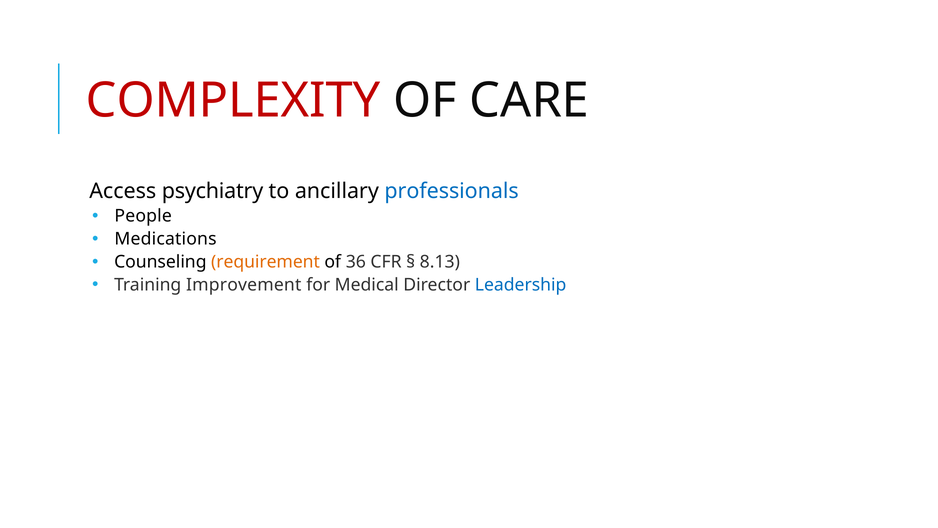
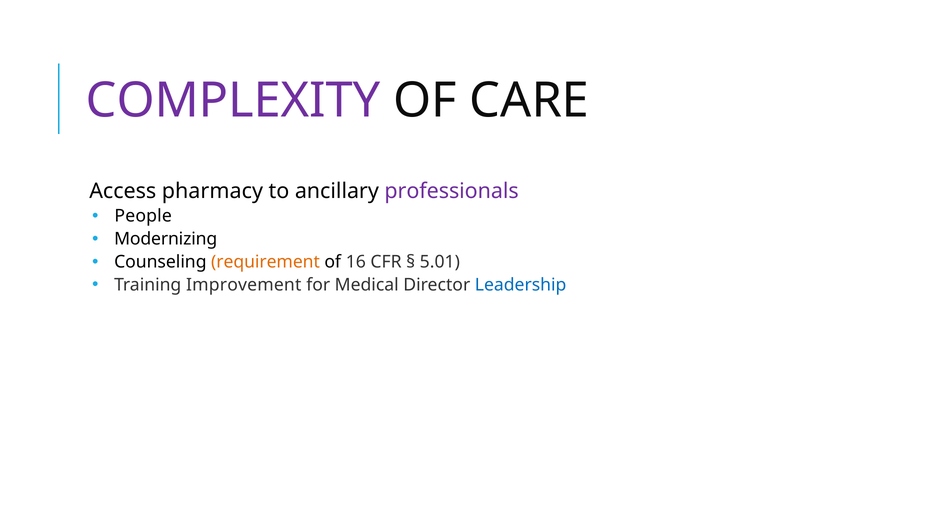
COMPLEXITY colour: red -> purple (233, 101)
psychiatry: psychiatry -> pharmacy (212, 191)
professionals colour: blue -> purple (452, 191)
Medications: Medications -> Modernizing (166, 239)
36: 36 -> 16 (356, 262)
8.13: 8.13 -> 5.01 (440, 262)
